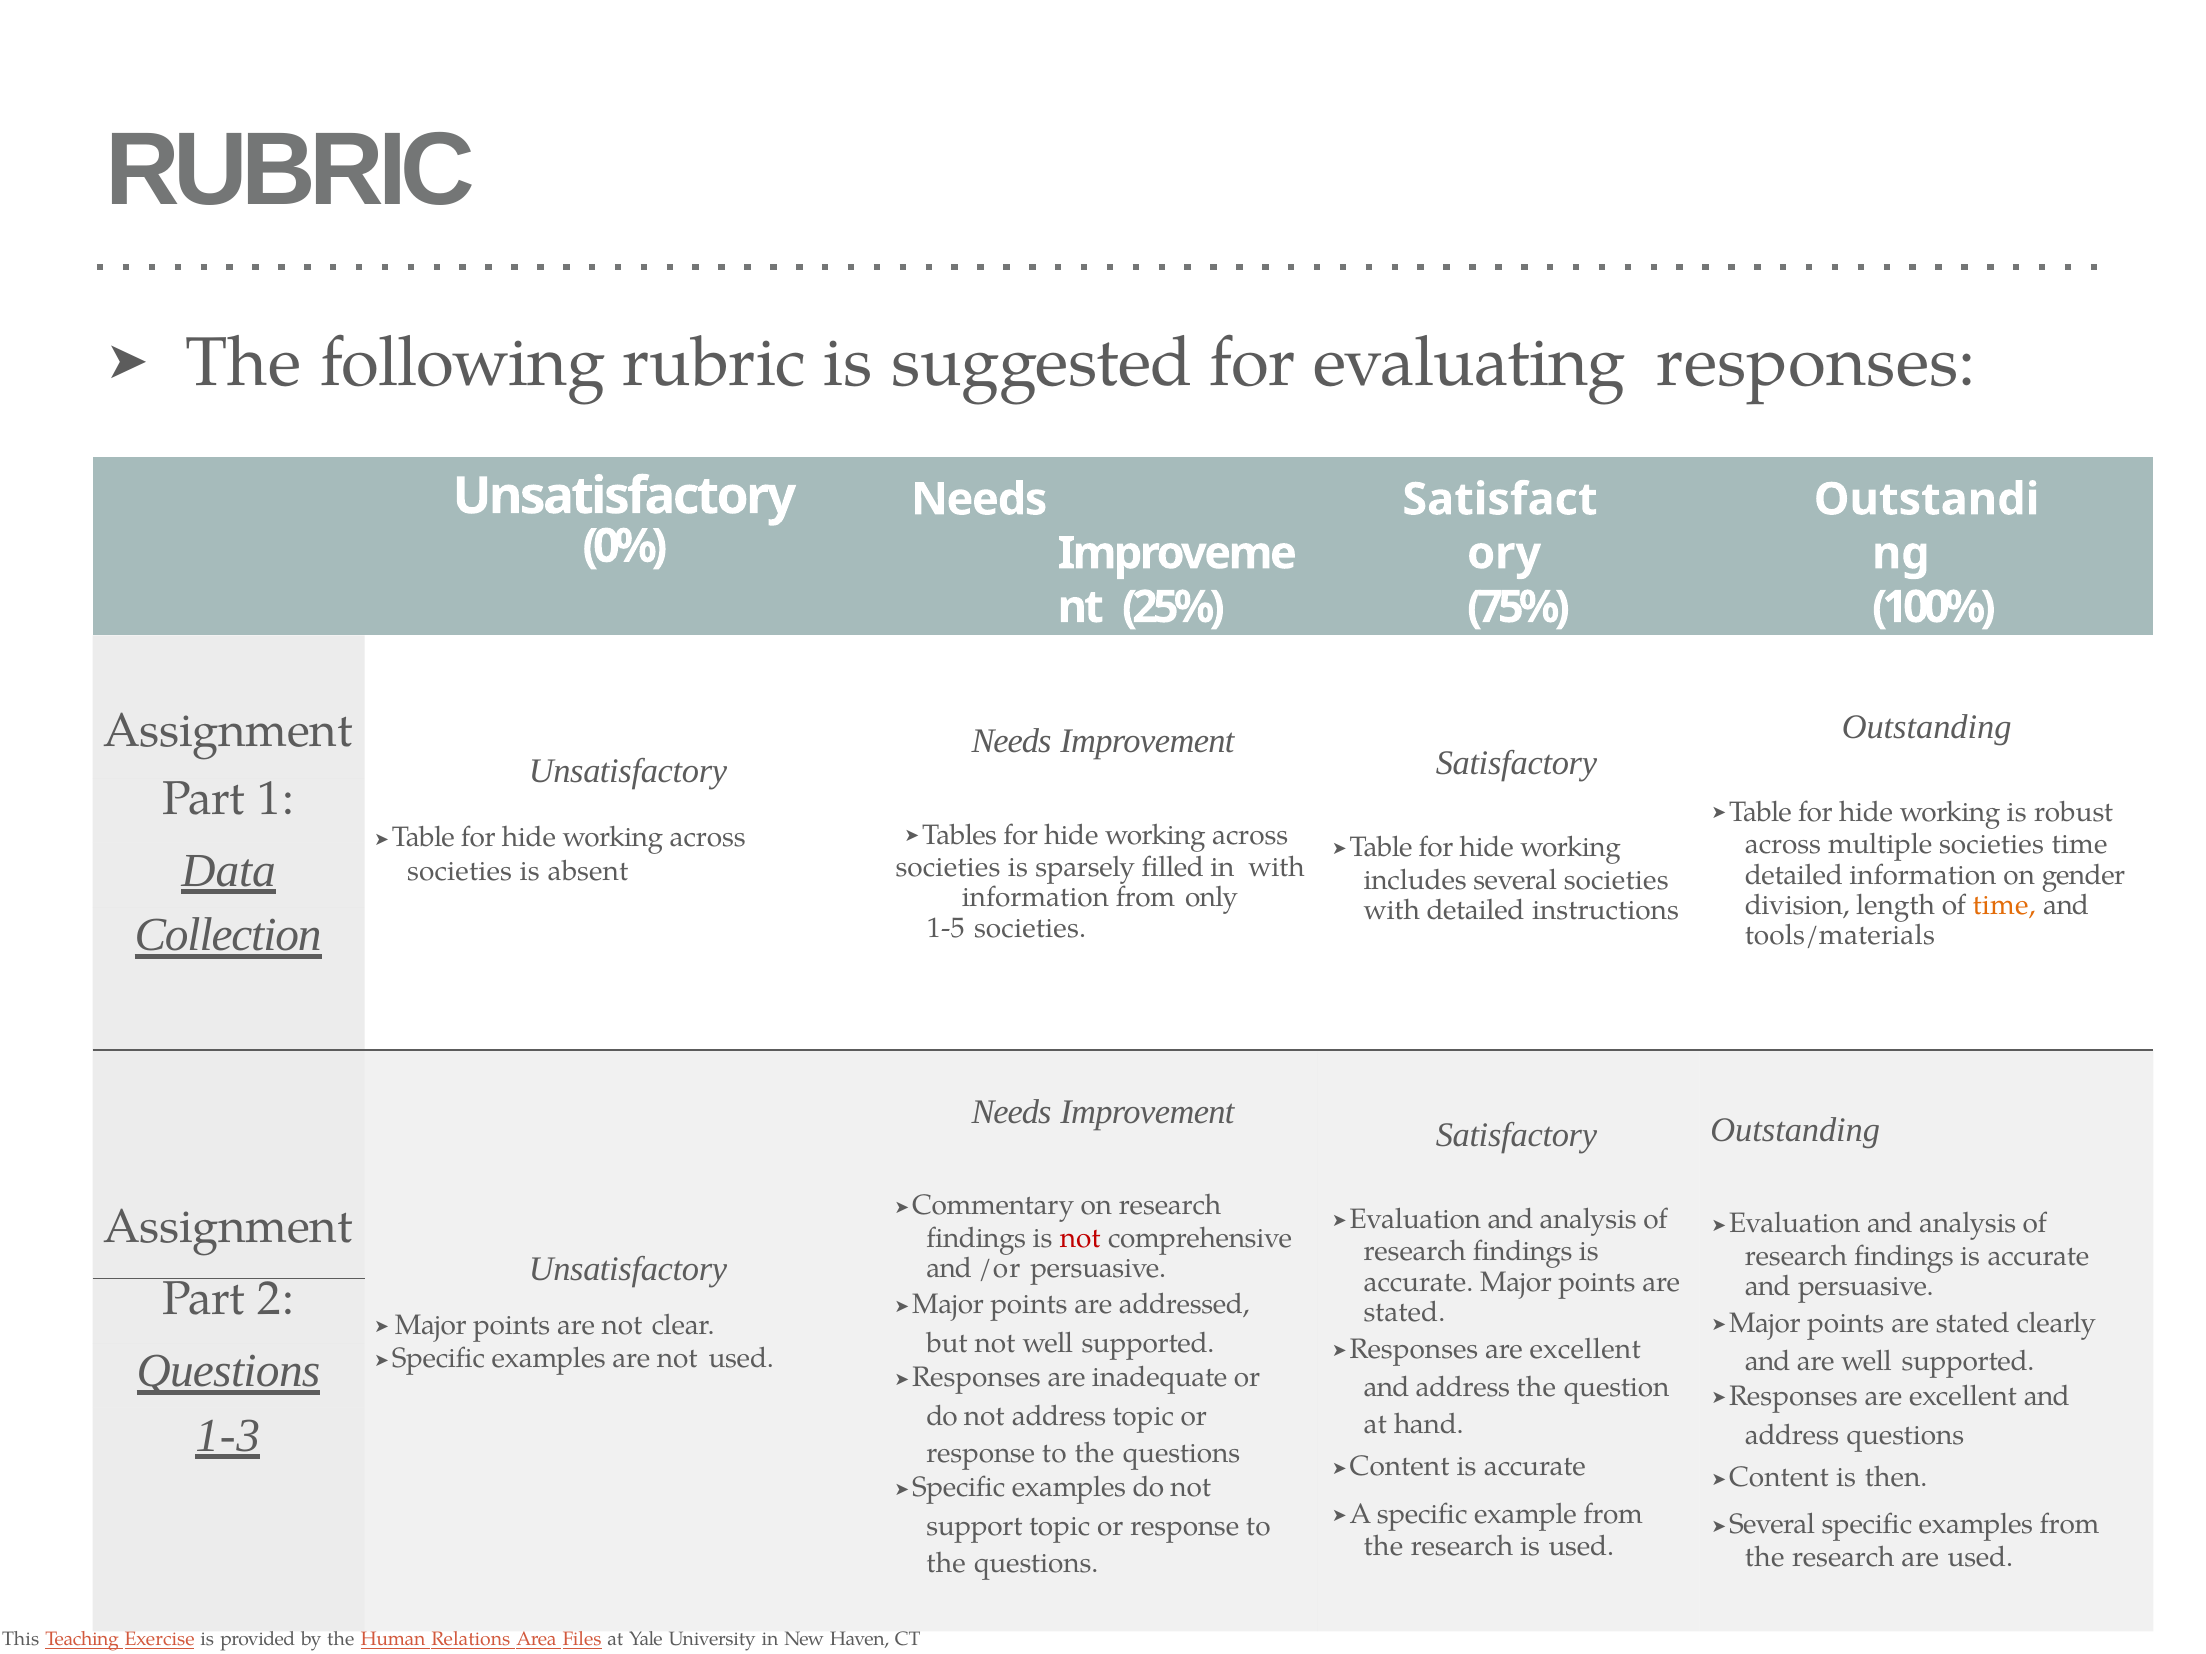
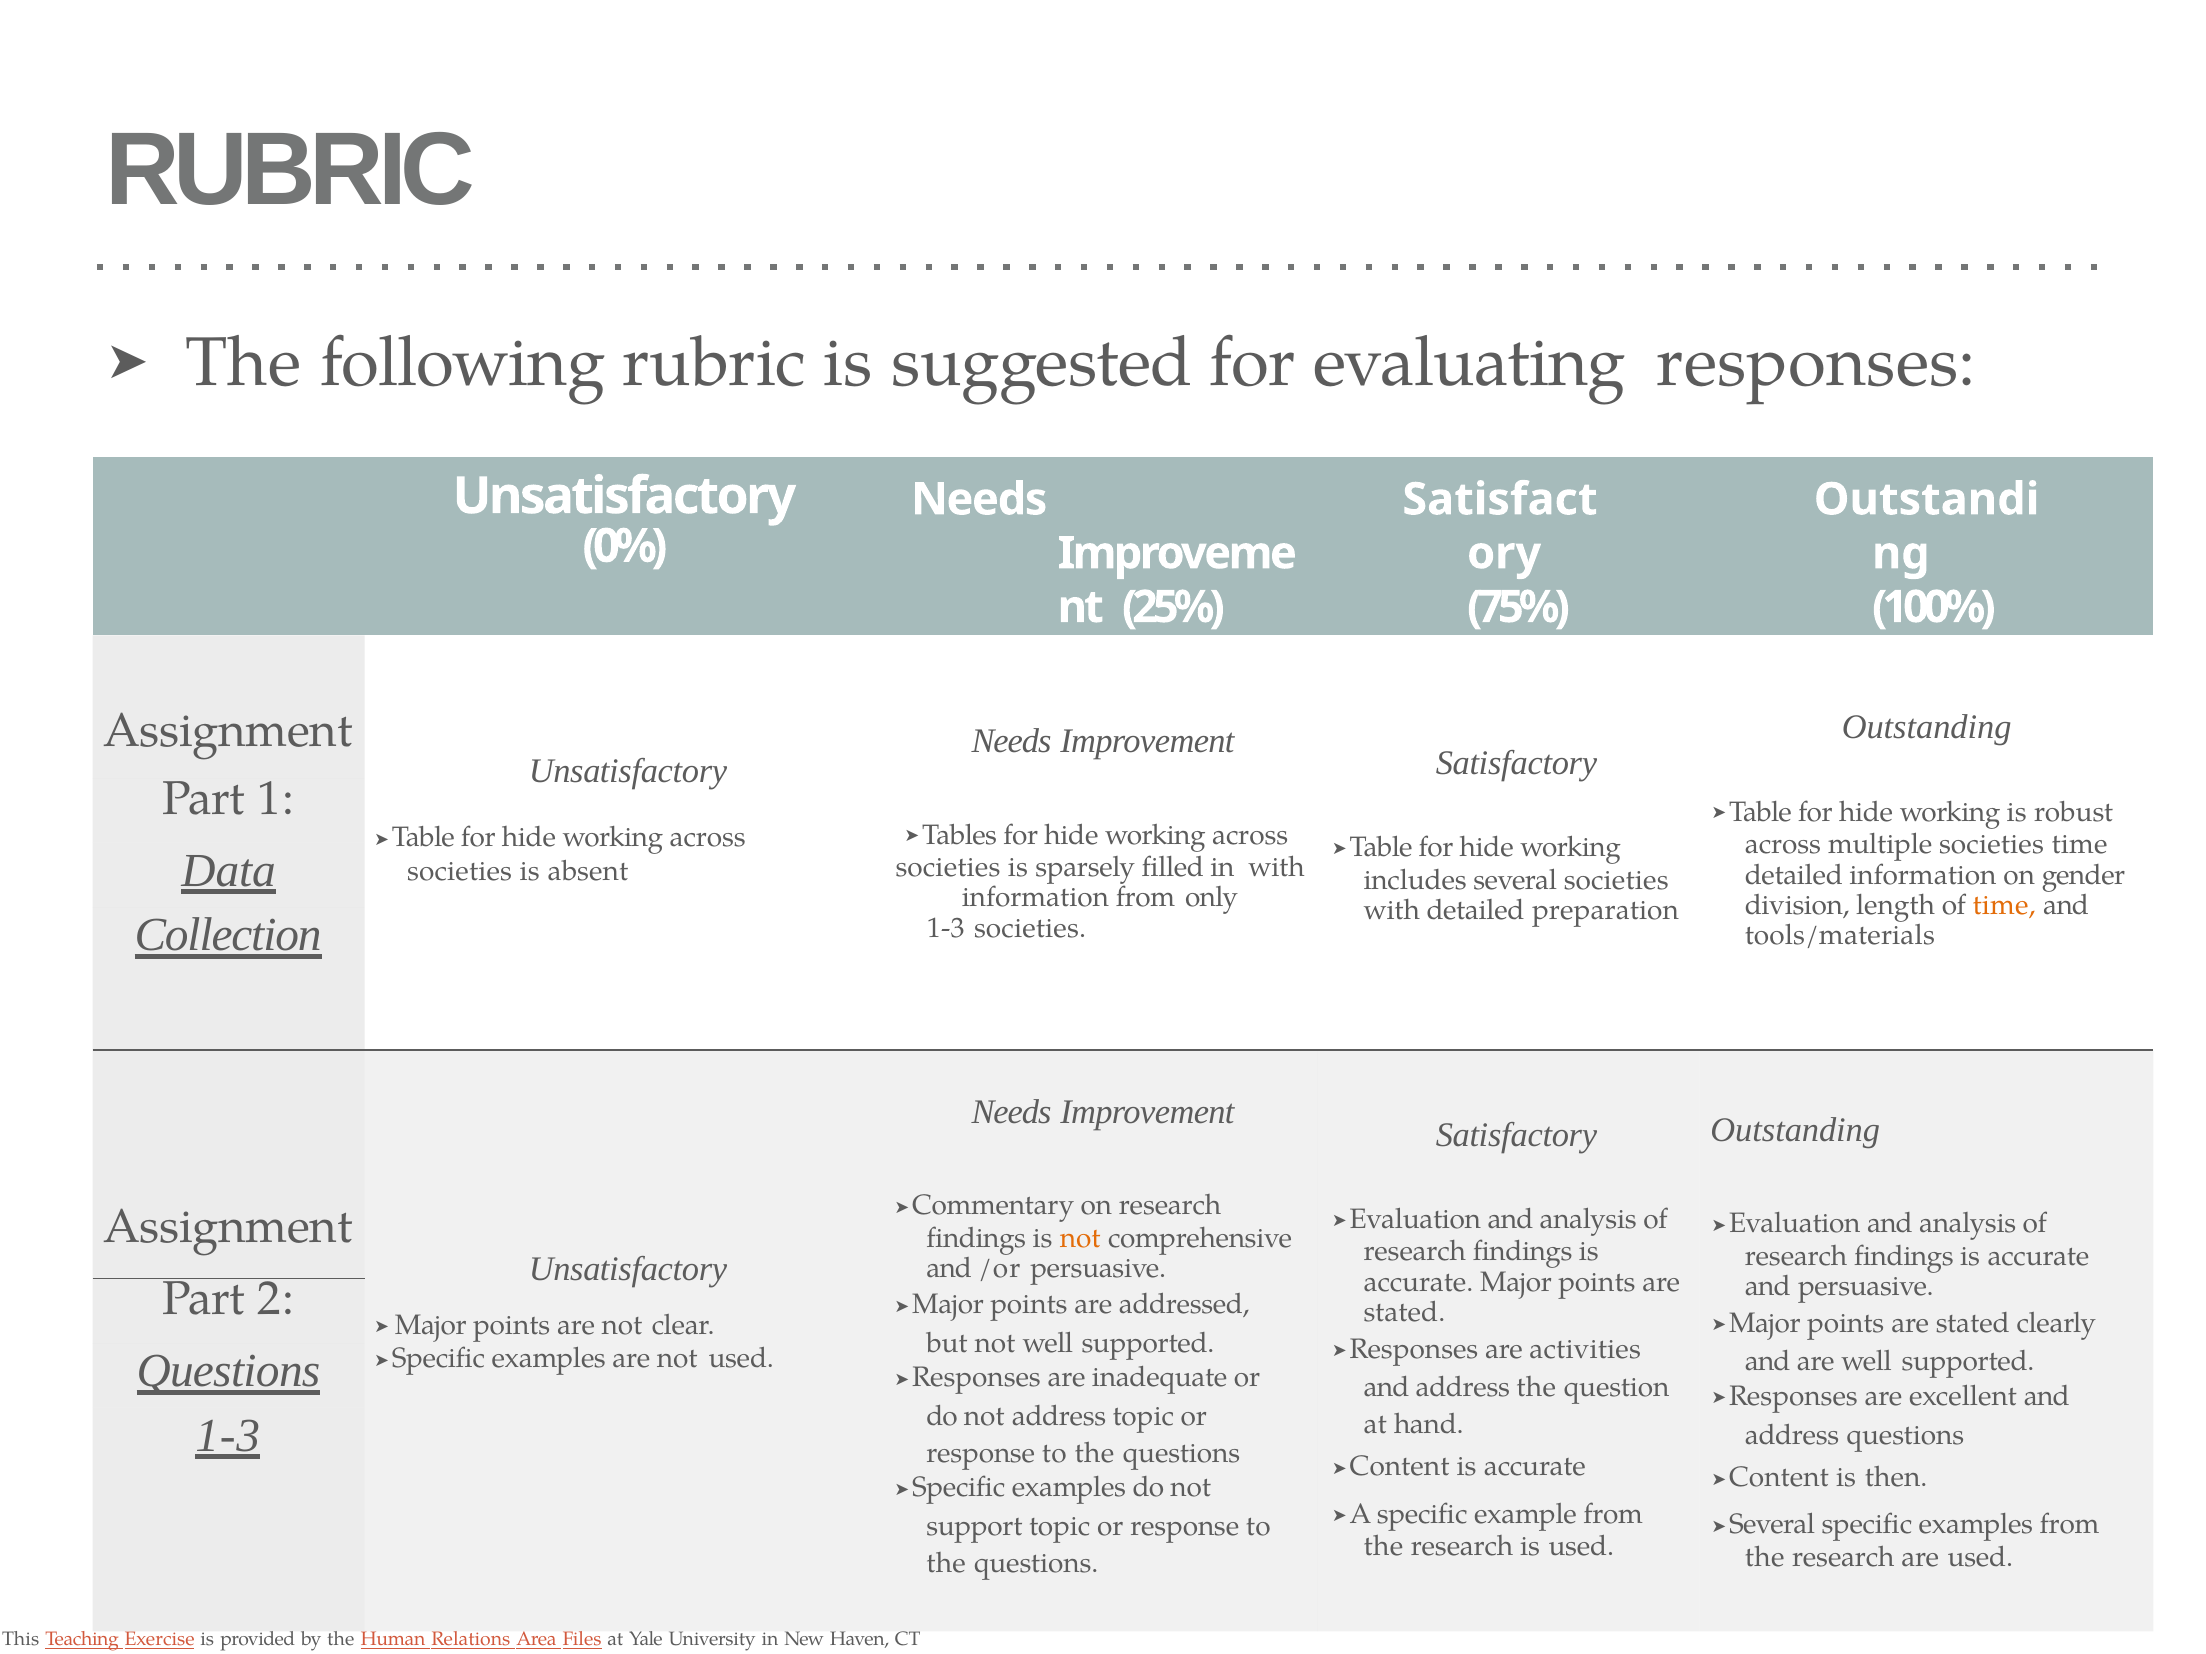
instructions: instructions -> preparation (1605, 911)
1-5: 1-5 -> 1-3 (946, 929)
not colour: red -> orange (1080, 1238)
excellent: excellent -> activities (1585, 1349)
